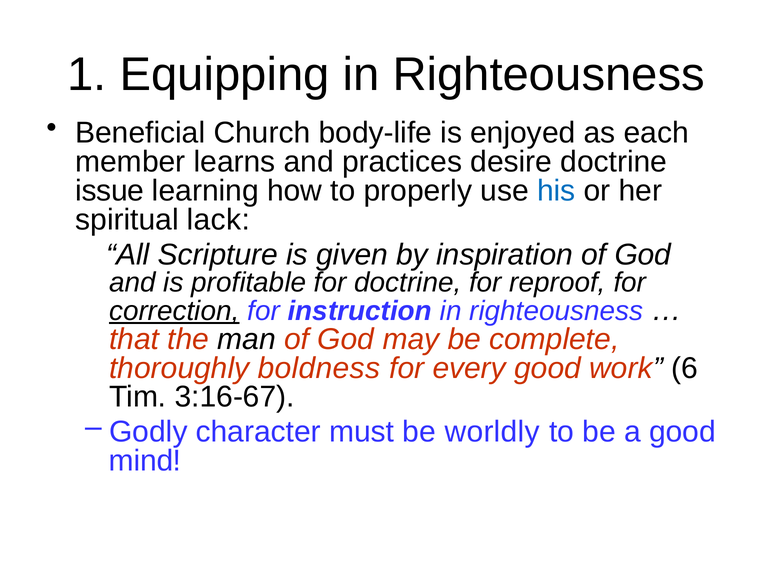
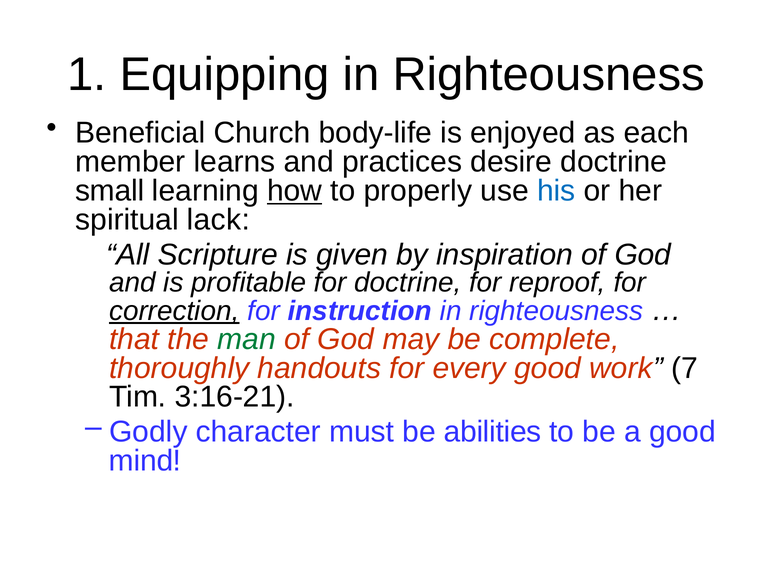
issue: issue -> small (110, 191)
how underline: none -> present (295, 191)
man colour: black -> green (247, 339)
boldness: boldness -> handouts (319, 368)
6: 6 -> 7 (685, 368)
3:16-67: 3:16-67 -> 3:16-21 (235, 397)
worldly: worldly -> abilities (493, 432)
